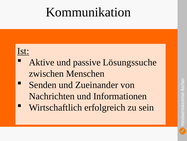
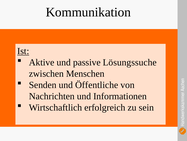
Zueinander: Zueinander -> Öffentliche (97, 84)
